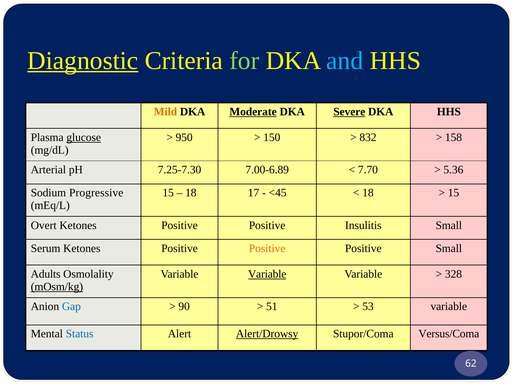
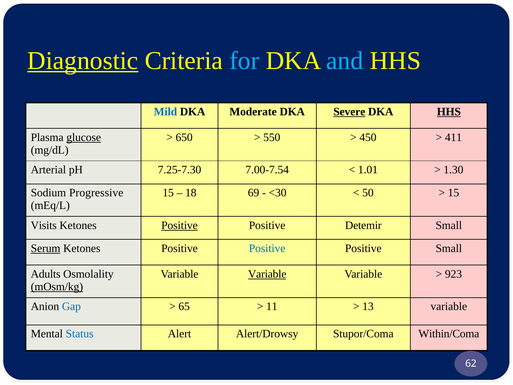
for colour: light green -> light blue (244, 61)
Mild colour: orange -> blue (165, 112)
Moderate underline: present -> none (253, 112)
HHS underline: none -> present (449, 112)
950: 950 -> 650 (184, 137)
150: 150 -> 550 (272, 137)
832: 832 -> 450 (368, 137)
158: 158 -> 411 (453, 137)
7.00-6.89: 7.00-6.89 -> 7.00-7.54 (267, 170)
7.70: 7.70 -> 1.01 (368, 170)
5.36: 5.36 -> 1.30 (453, 170)
17: 17 -> 69 (254, 193)
<45: <45 -> <30 (278, 193)
18: 18 -> 50 (368, 193)
Overt: Overt -> Visits (44, 225)
Positive underline: none -> present (180, 225)
Insulitis: Insulitis -> Detemir (363, 225)
Serum underline: none -> present (46, 248)
Positive colour: orange -> blue (267, 248)
328: 328 -> 923 (453, 274)
90: 90 -> 65 (184, 306)
51: 51 -> 11 (272, 306)
53: 53 -> 13 (368, 306)
Alert/Drowsy underline: present -> none (267, 334)
Versus/Coma: Versus/Coma -> Within/Coma (449, 334)
